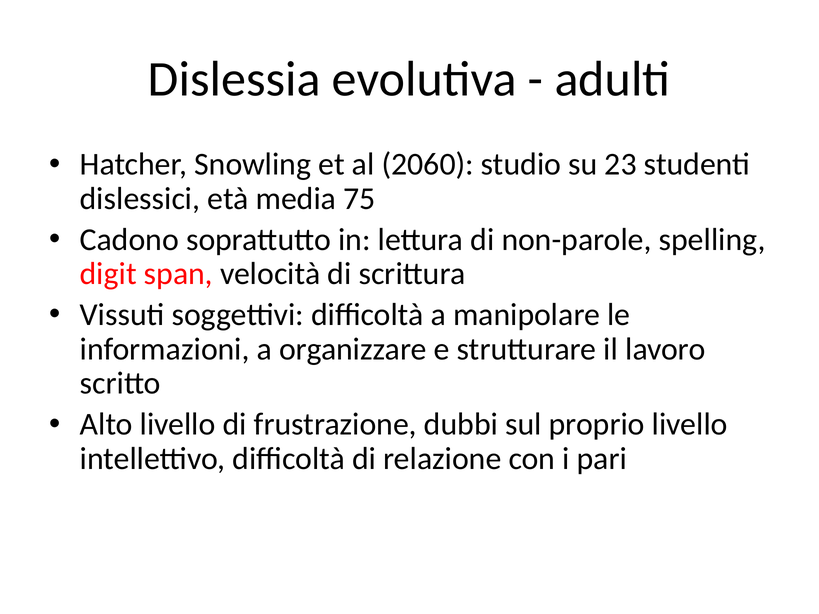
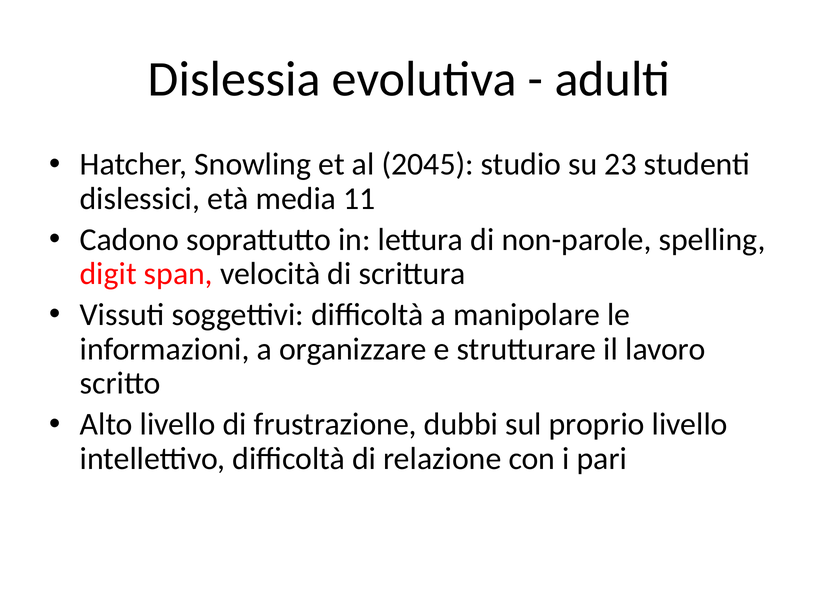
2060: 2060 -> 2045 (428, 164)
75: 75 -> 11 (359, 199)
